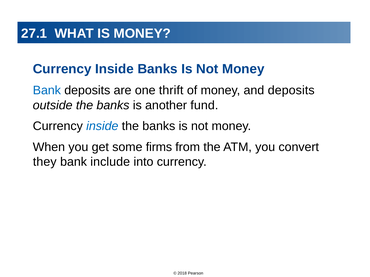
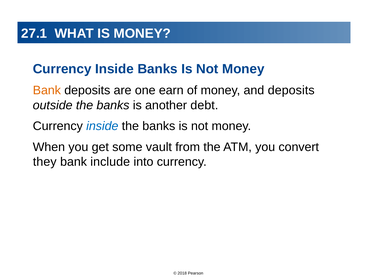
Bank colour: blue -> orange (47, 91)
thrift: thrift -> earn (171, 91)
fund: fund -> debt (204, 105)
firms: firms -> vault (159, 147)
